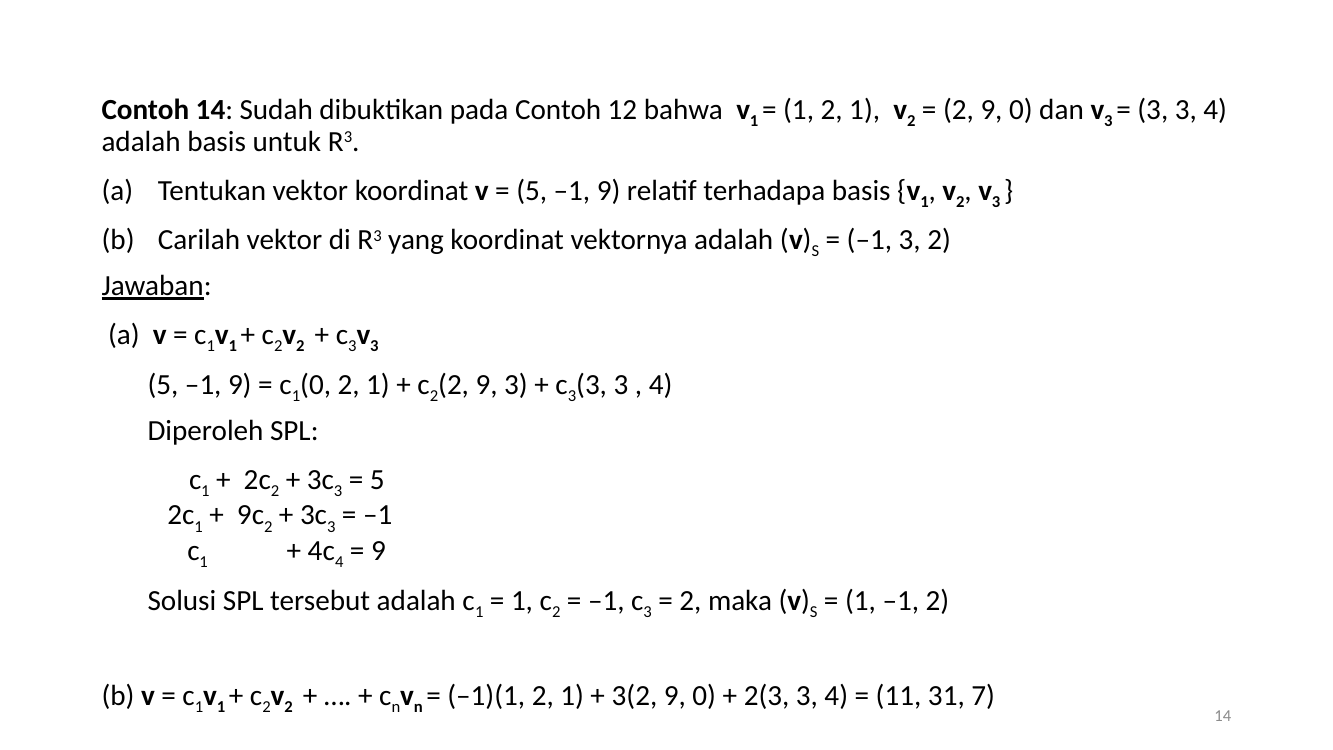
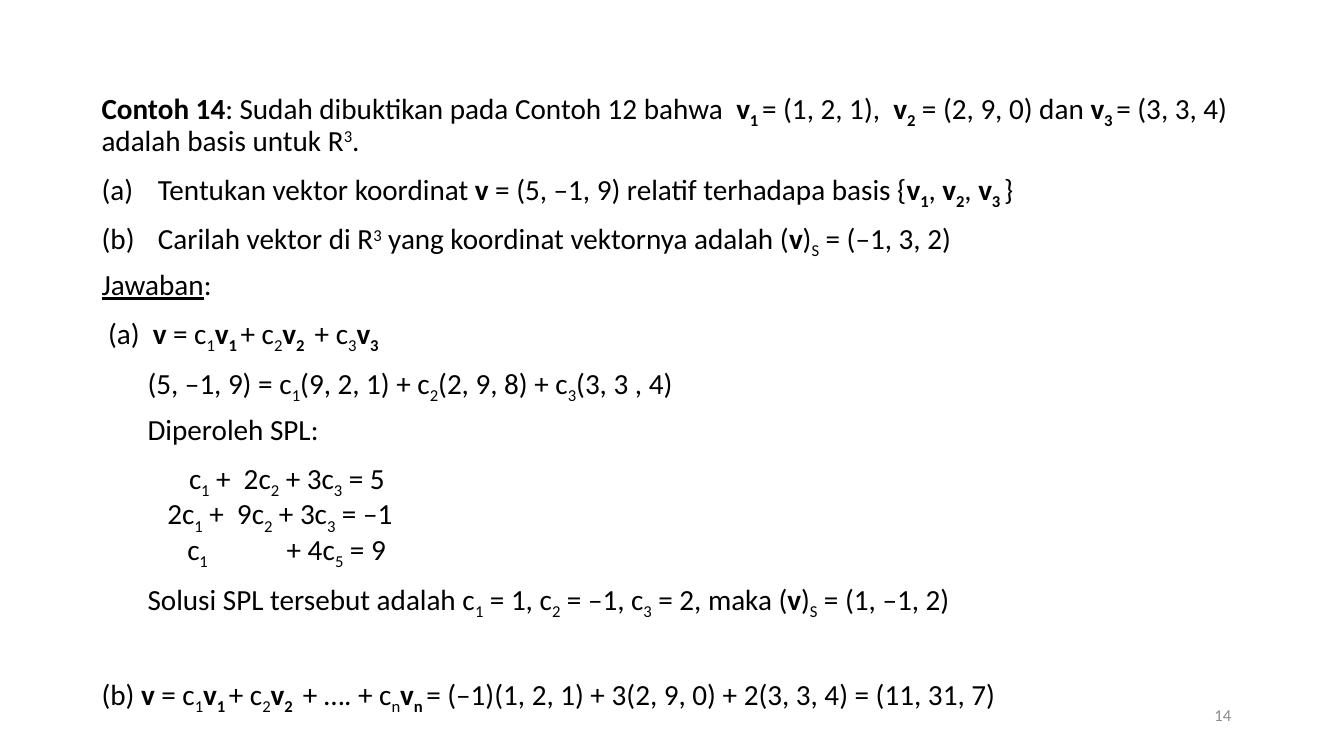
1 0: 0 -> 9 (316, 385)
9 3: 3 -> 8 (516, 385)
4: 4 -> 5 (339, 562)
